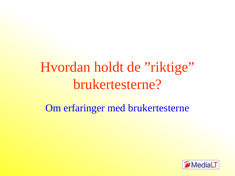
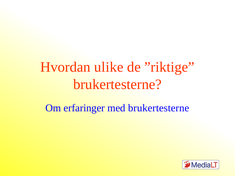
holdt: holdt -> ulike (109, 67)
